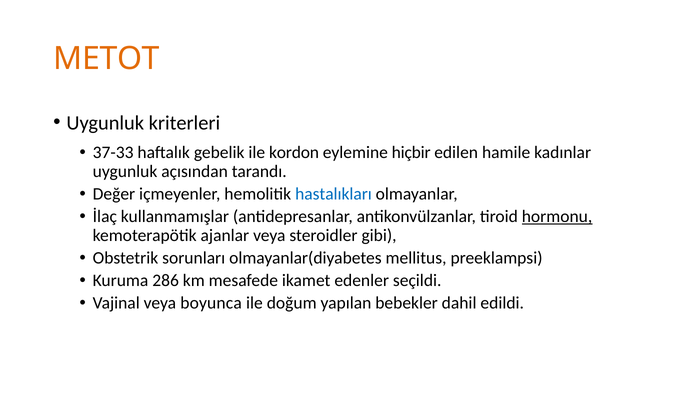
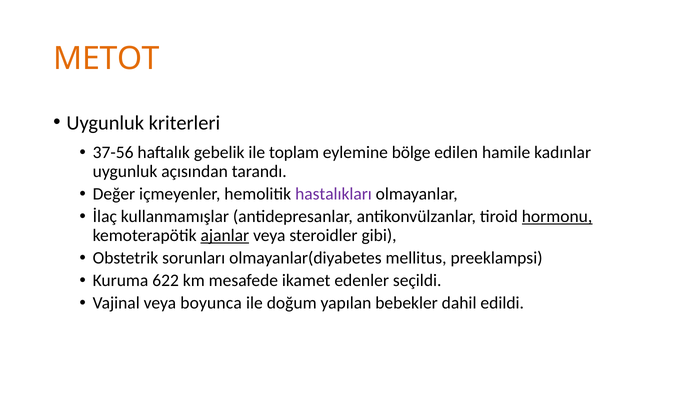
37-33: 37-33 -> 37-56 (113, 152)
kordon: kordon -> toplam (294, 152)
hiçbir: hiçbir -> bölge (411, 152)
hastalıkları colour: blue -> purple (334, 194)
ajanlar underline: none -> present (225, 235)
286: 286 -> 622 (166, 280)
